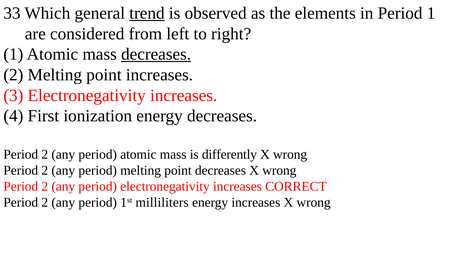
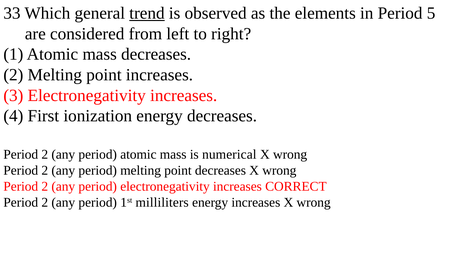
Period 1: 1 -> 5 (431, 13)
decreases underline: present -> none (156, 54)
differently: differently -> numerical (229, 155)
